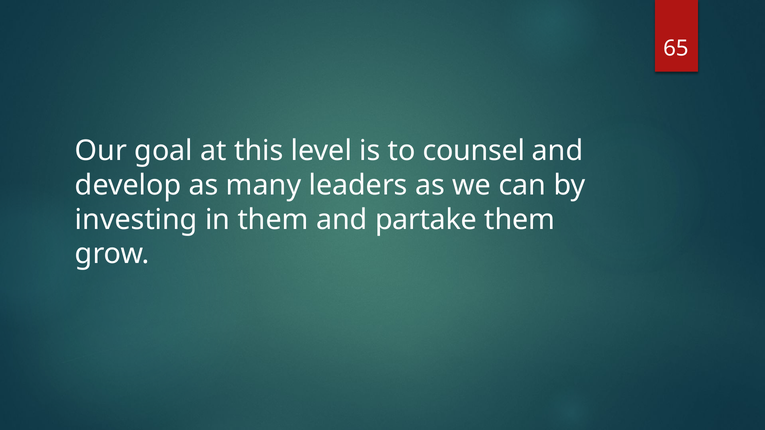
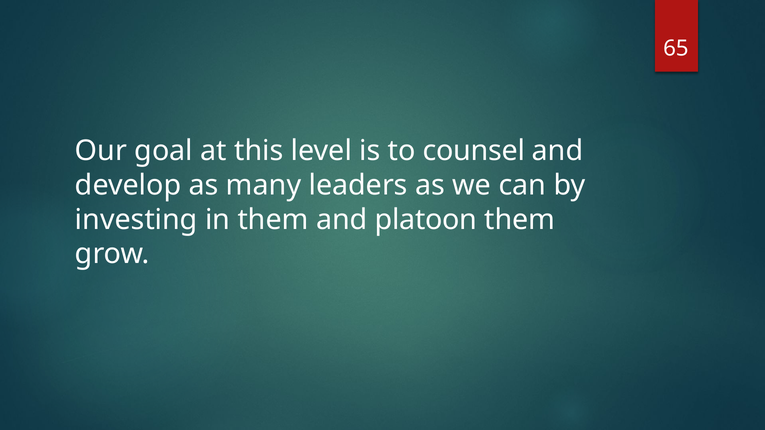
partake: partake -> platoon (426, 220)
